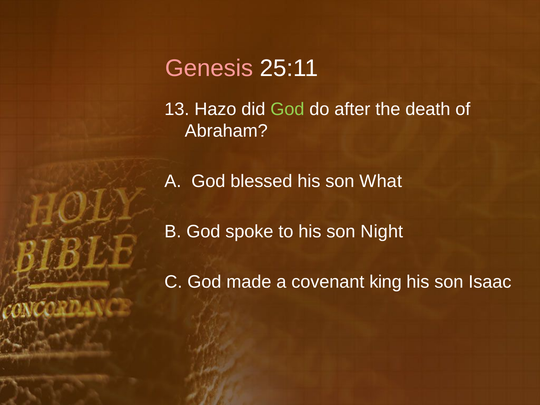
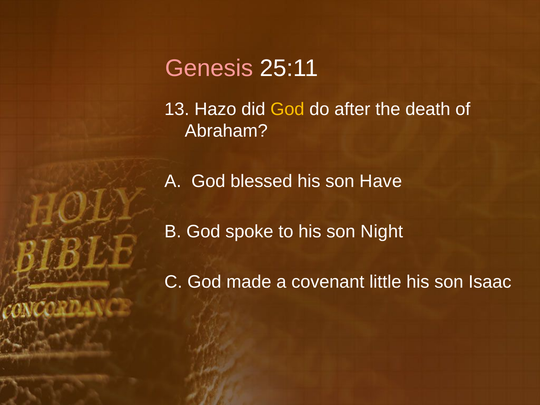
God colour: light green -> yellow (287, 109)
What: What -> Have (381, 181)
king: king -> little (385, 282)
